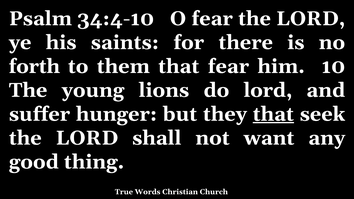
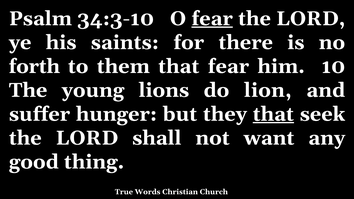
34:4-10: 34:4-10 -> 34:3-10 (116, 19)
fear underline: none -> present (212, 19)
do lord: lord -> lion (268, 90)
